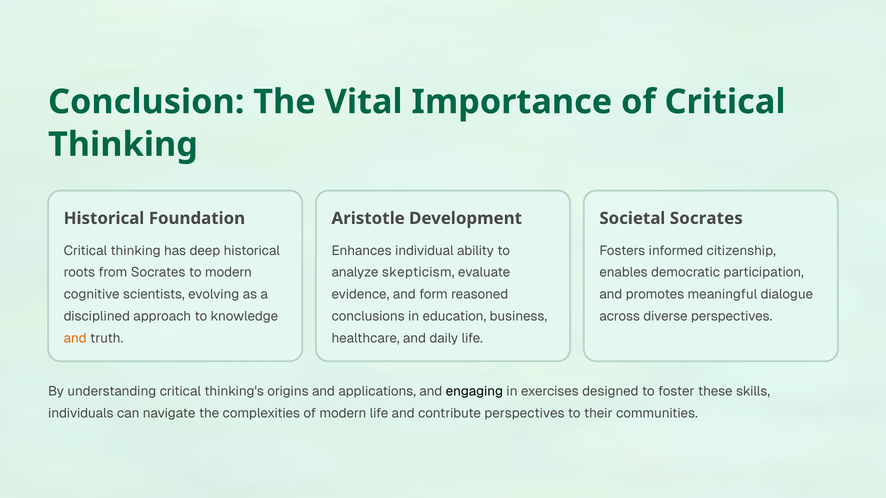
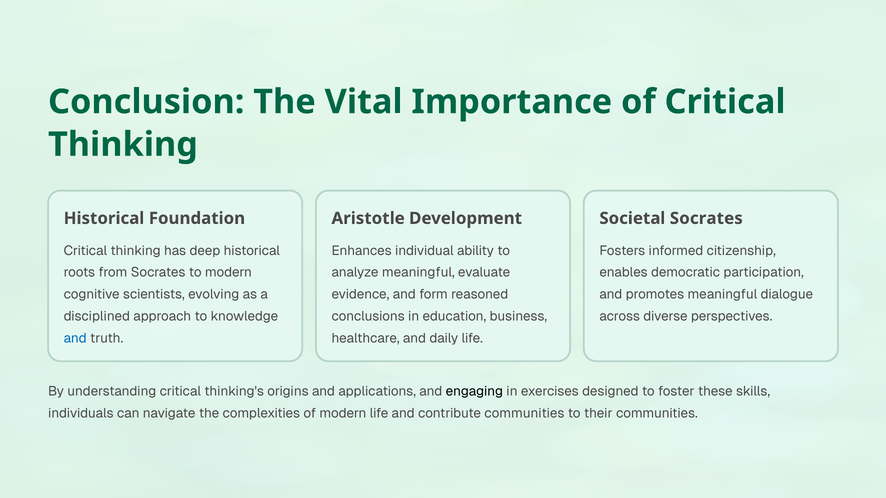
analyze skepticism: skepticism -> meaningful (418, 273)
and colour: orange -> blue (75, 338)
contribute perspectives: perspectives -> communities (524, 414)
